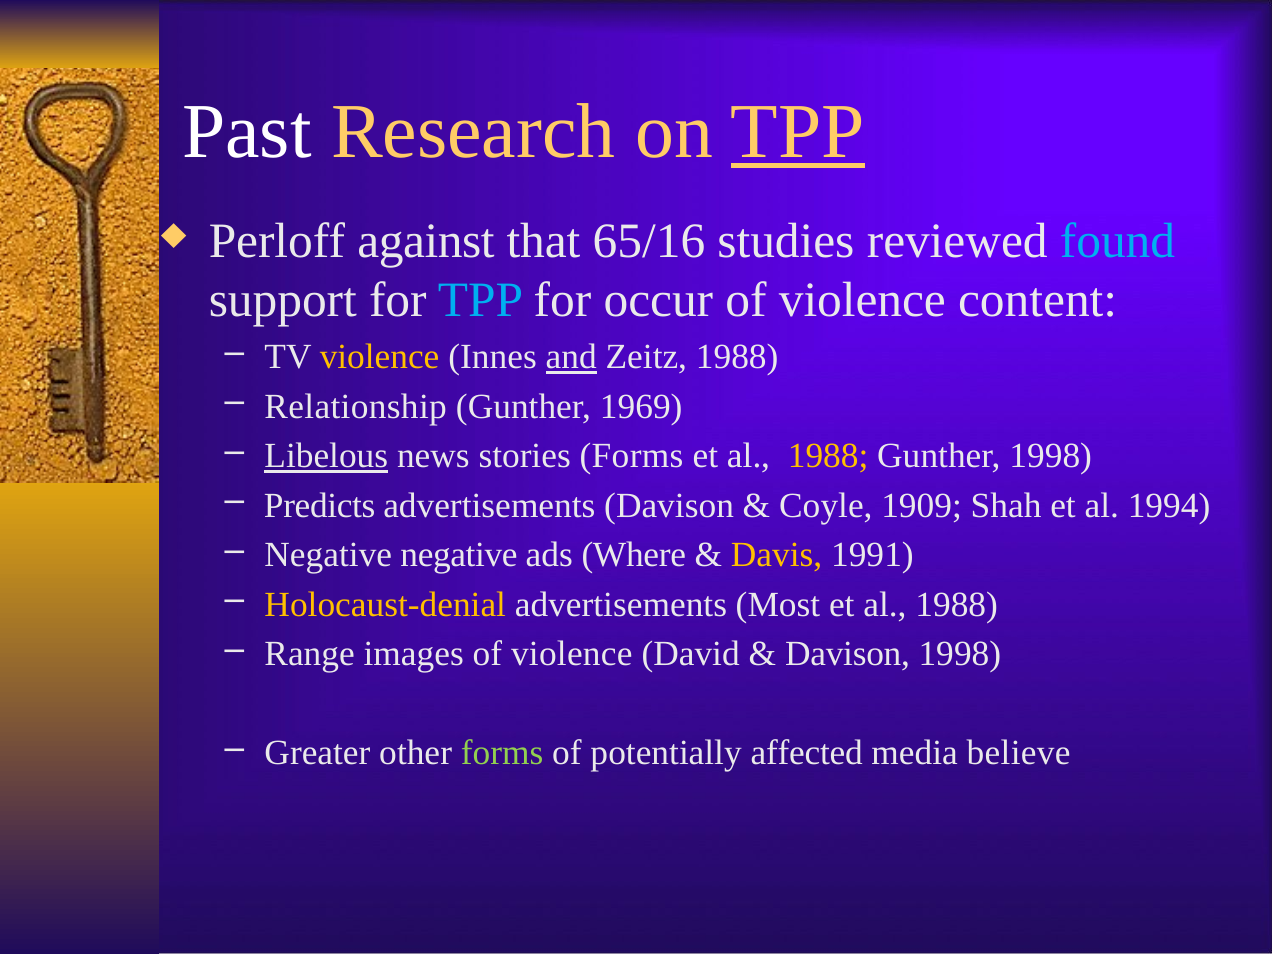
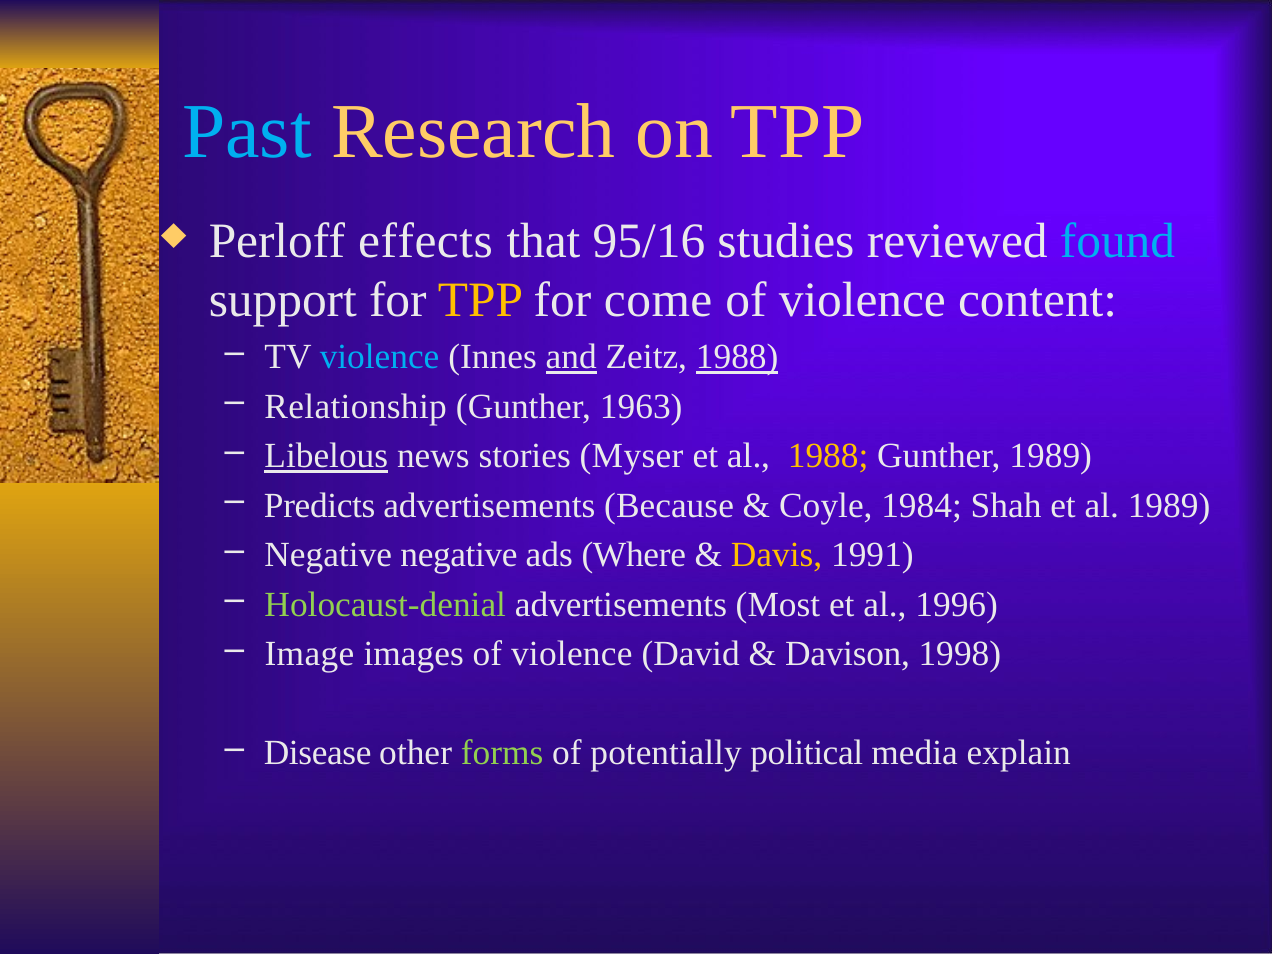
Past colour: white -> light blue (247, 132)
TPP underline: present -> none (798, 132)
against: against -> effects (426, 241)
65/16: 65/16 -> 95/16 (649, 241)
TPP colour: light blue -> yellow (481, 300)
occur: occur -> come (658, 300)
violence colour: yellow -> light blue (380, 357)
1988 underline: none -> present (737, 357)
1969: 1969 -> 1963 (641, 407)
stories Forms: Forms -> Myser (632, 456)
Gunther 1998: 1998 -> 1989 (1051, 456)
advertisements Davison: Davison -> Because (669, 506)
1909: 1909 -> 1984 (922, 506)
al 1994: 1994 -> 1989 (1169, 506)
Holocaust-denial colour: yellow -> light green (385, 605)
1988: 1988 -> 1996 (957, 605)
Range: Range -> Image (309, 654)
Greater: Greater -> Disease (318, 753)
affected: affected -> political (807, 753)
believe: believe -> explain (1019, 753)
